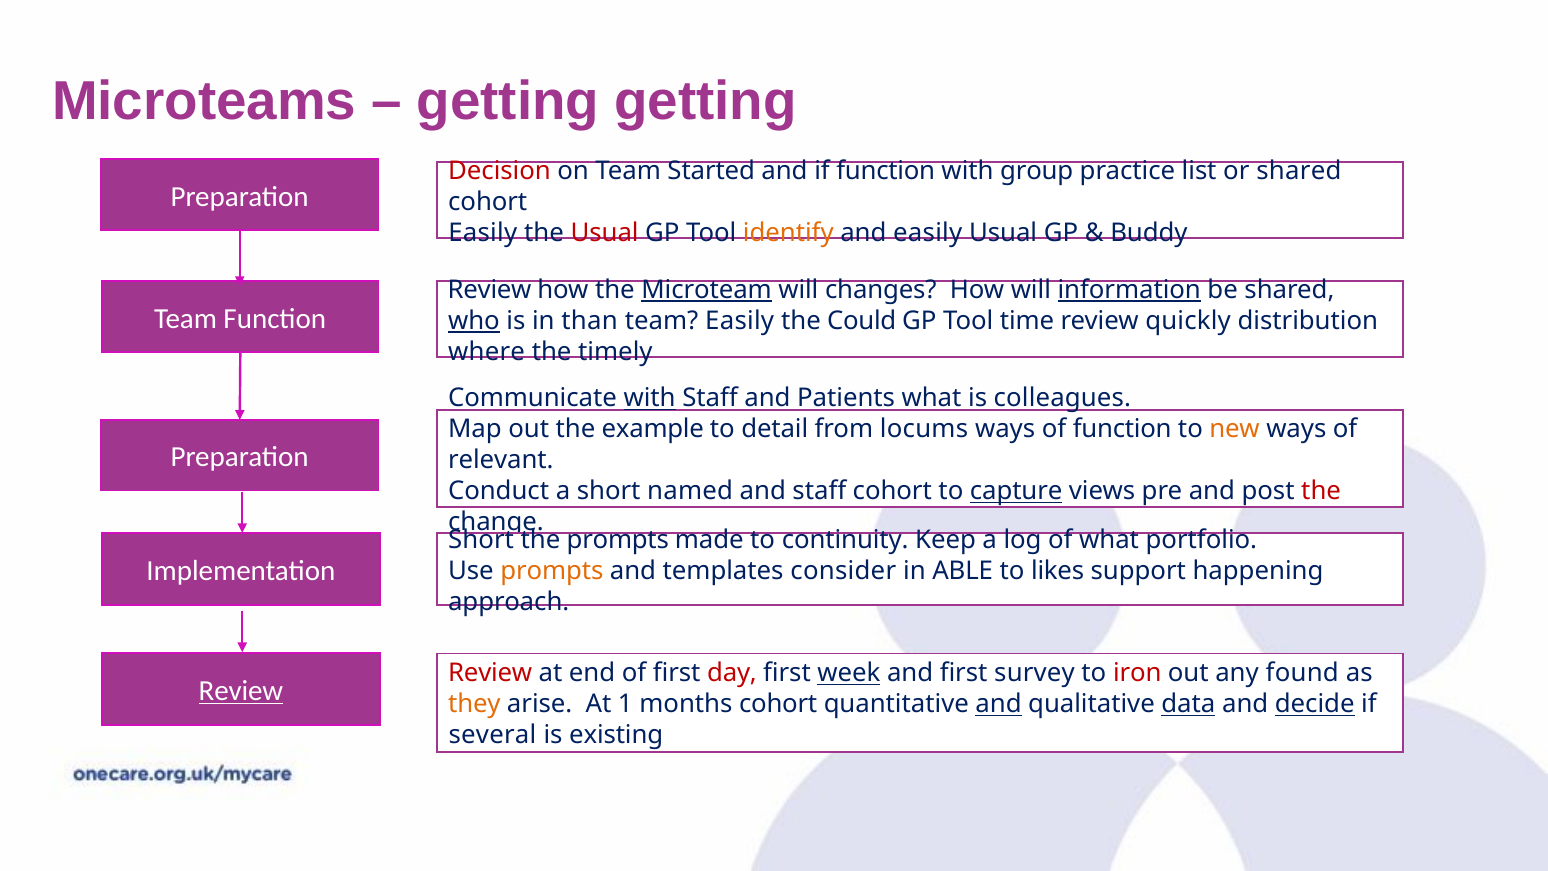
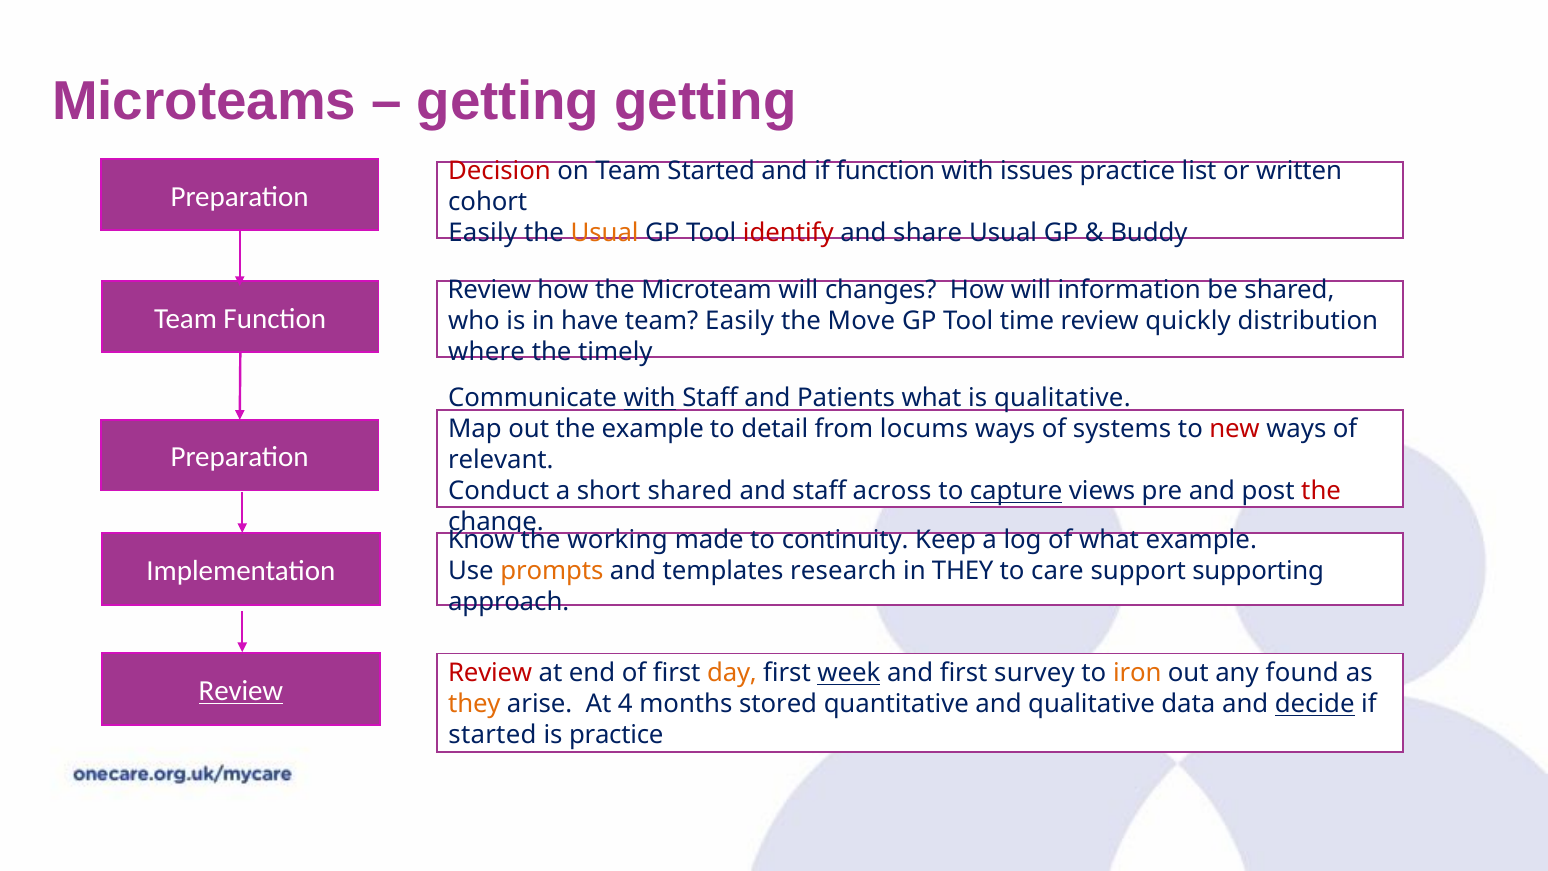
group: group -> issues (1037, 171)
or shared: shared -> written (1299, 171)
Usual colour: red -> orange (605, 233)
identify colour: orange -> red (788, 233)
and easily: easily -> share (928, 233)
Microteam underline: present -> none (707, 290)
information underline: present -> none (1129, 290)
who underline: present -> none (474, 321)
than: than -> have (590, 321)
Could: Could -> Move (861, 321)
is colleagues: colleagues -> qualitative (1062, 398)
of function: function -> systems (1122, 429)
new colour: orange -> red (1235, 429)
short named: named -> shared (690, 491)
staff cohort: cohort -> across (892, 491)
Short: Short -> Know (481, 540)
the prompts: prompts -> working (618, 540)
what portfolio: portfolio -> example (1201, 540)
consider: consider -> research (843, 571)
in ABLE: ABLE -> THEY (963, 571)
likes: likes -> care (1057, 571)
happening: happening -> supporting (1258, 571)
day colour: red -> orange (732, 673)
iron colour: red -> orange (1137, 673)
1: 1 -> 4 (625, 704)
months cohort: cohort -> stored (778, 704)
and underline: present -> none (999, 704)
data underline: present -> none (1188, 704)
several: several -> started (492, 735)
is existing: existing -> practice (616, 735)
